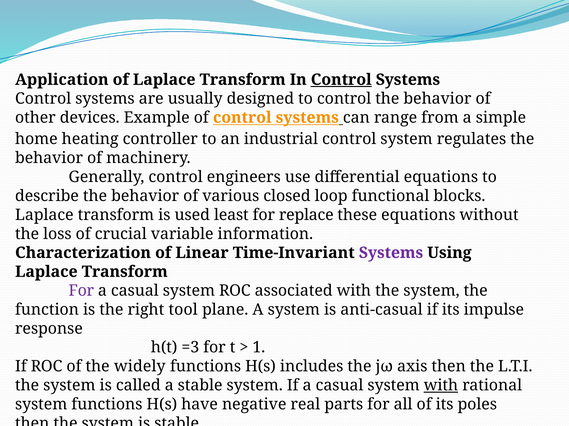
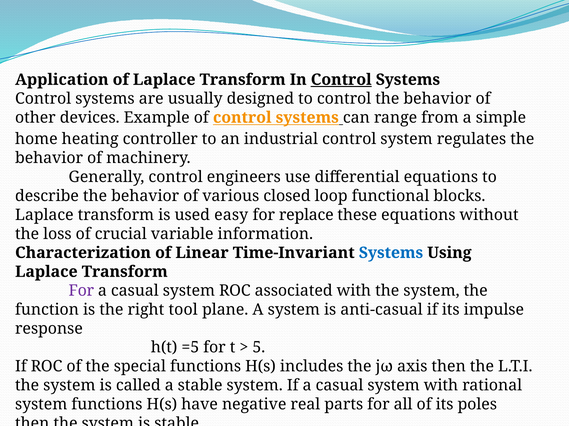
least: least -> easy (231, 215)
Systems colour: purple -> blue (391, 253)
=3: =3 -> =5 (190, 348)
1: 1 -> 5 (259, 348)
widely: widely -> special (140, 367)
with underline: present -> none (441, 386)
